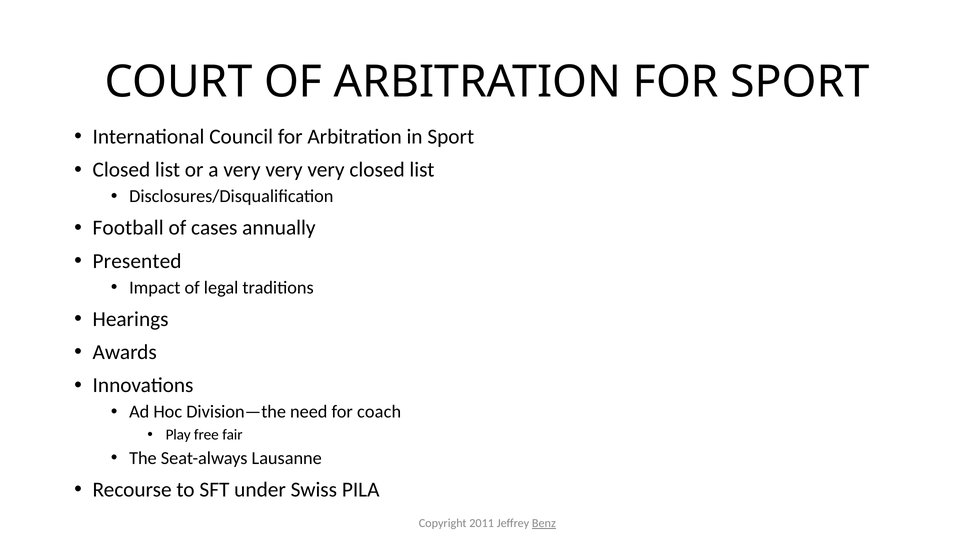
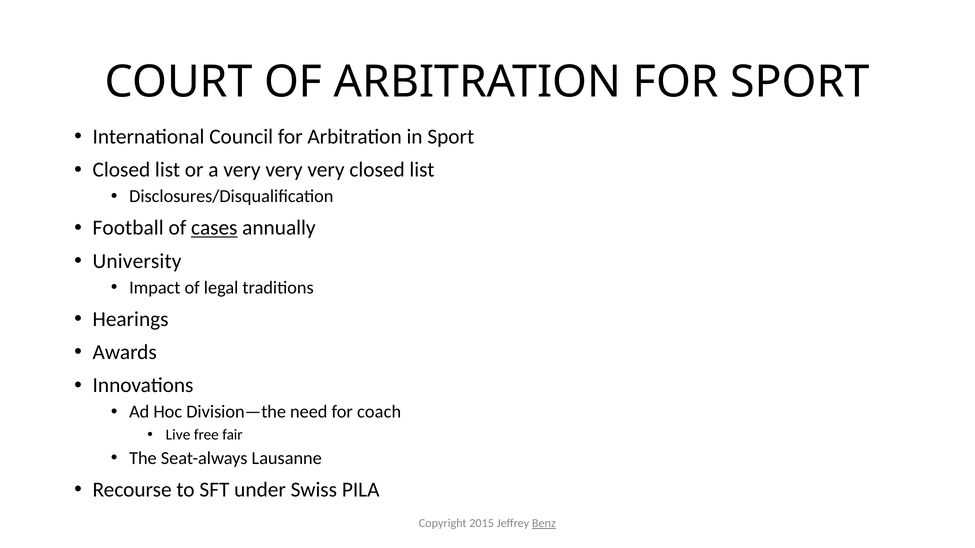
cases underline: none -> present (214, 228)
Presented: Presented -> University (137, 261)
Play: Play -> Live (178, 435)
2011: 2011 -> 2015 (482, 524)
